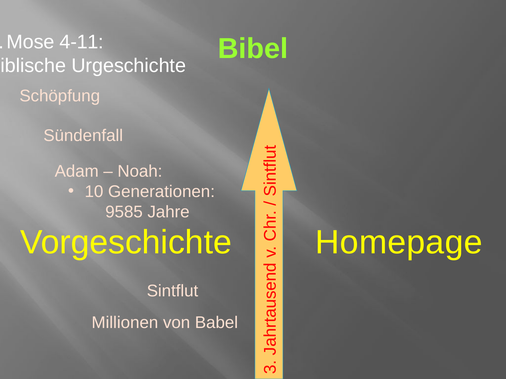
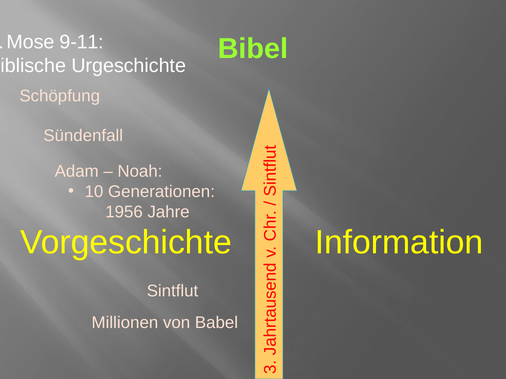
4-11: 4-11 -> 9-11 (82, 42)
9585: 9585 -> 1956 (124, 212)
Homepage: Homepage -> Information (399, 243)
